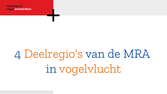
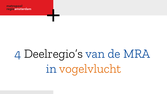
Deelregio’s colour: orange -> black (53, 54)
